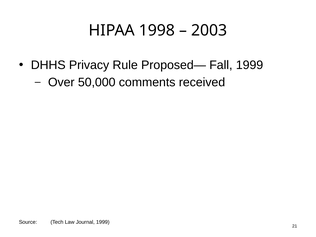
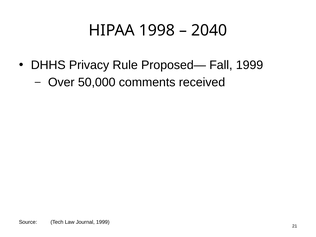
2003: 2003 -> 2040 (209, 30)
